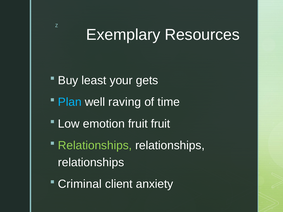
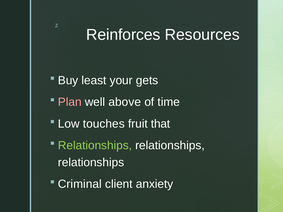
Exemplary: Exemplary -> Reinforces (123, 35)
Plan colour: light blue -> pink (70, 102)
raving: raving -> above (125, 102)
emotion: emotion -> touches (104, 124)
fruit fruit: fruit -> that (161, 124)
